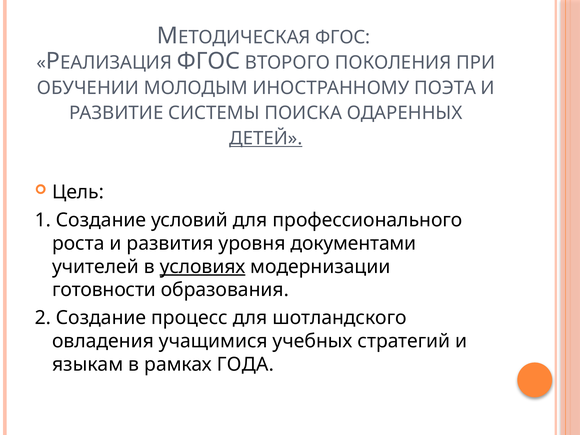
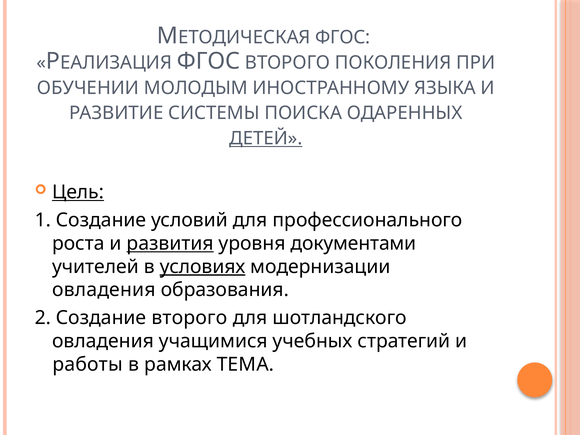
ПОЭТА: ПОЭТА -> ЯЗЫКА (445, 88)
Цель underline: none -> present (78, 192)
развития underline: none -> present (170, 243)
готовности: готовности -> овладения (104, 290)
Создание процесс: процесс -> второго (189, 318)
языкам: языкам -> работы (88, 364)
ГОДА: ГОДА -> ТЕМА (245, 364)
